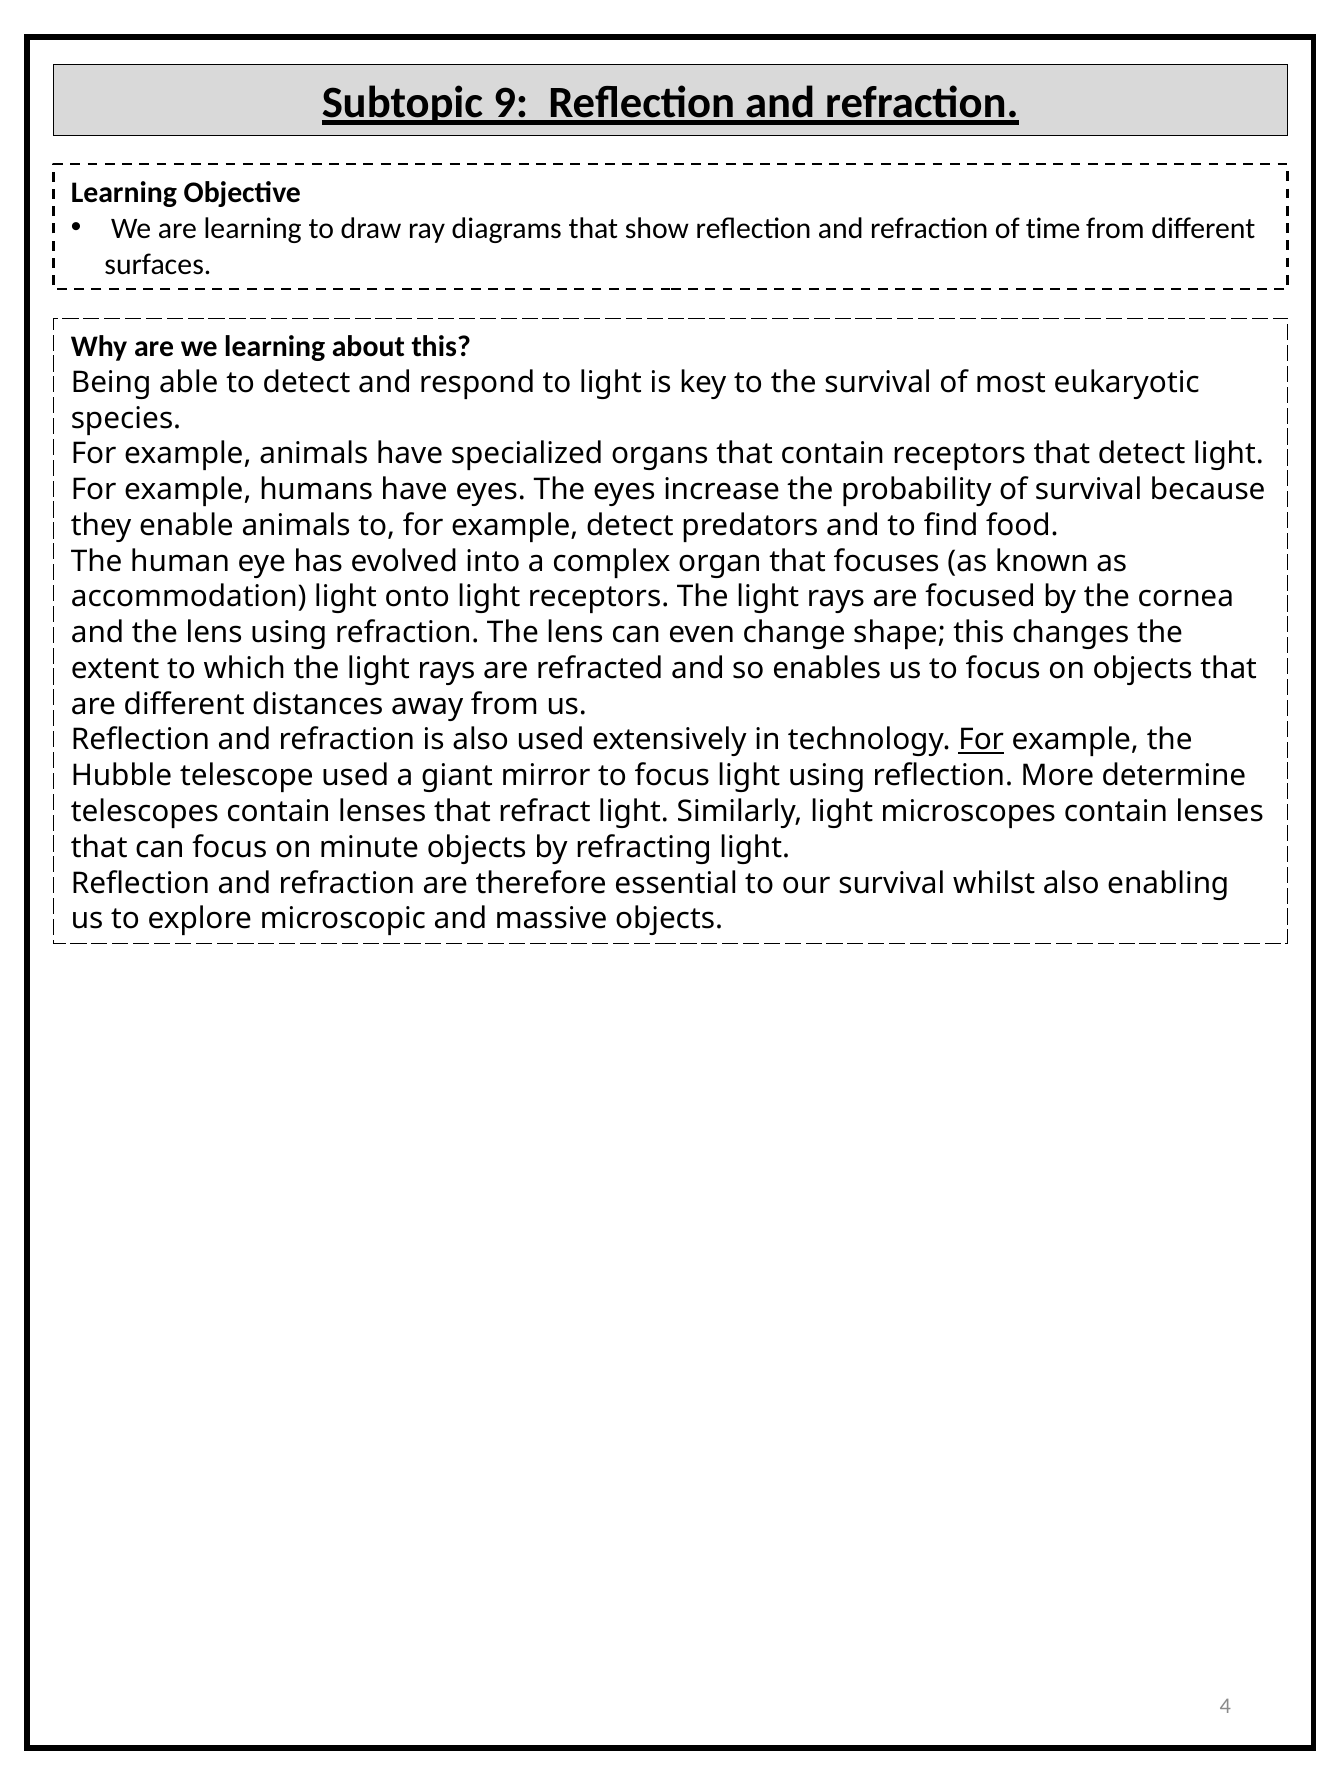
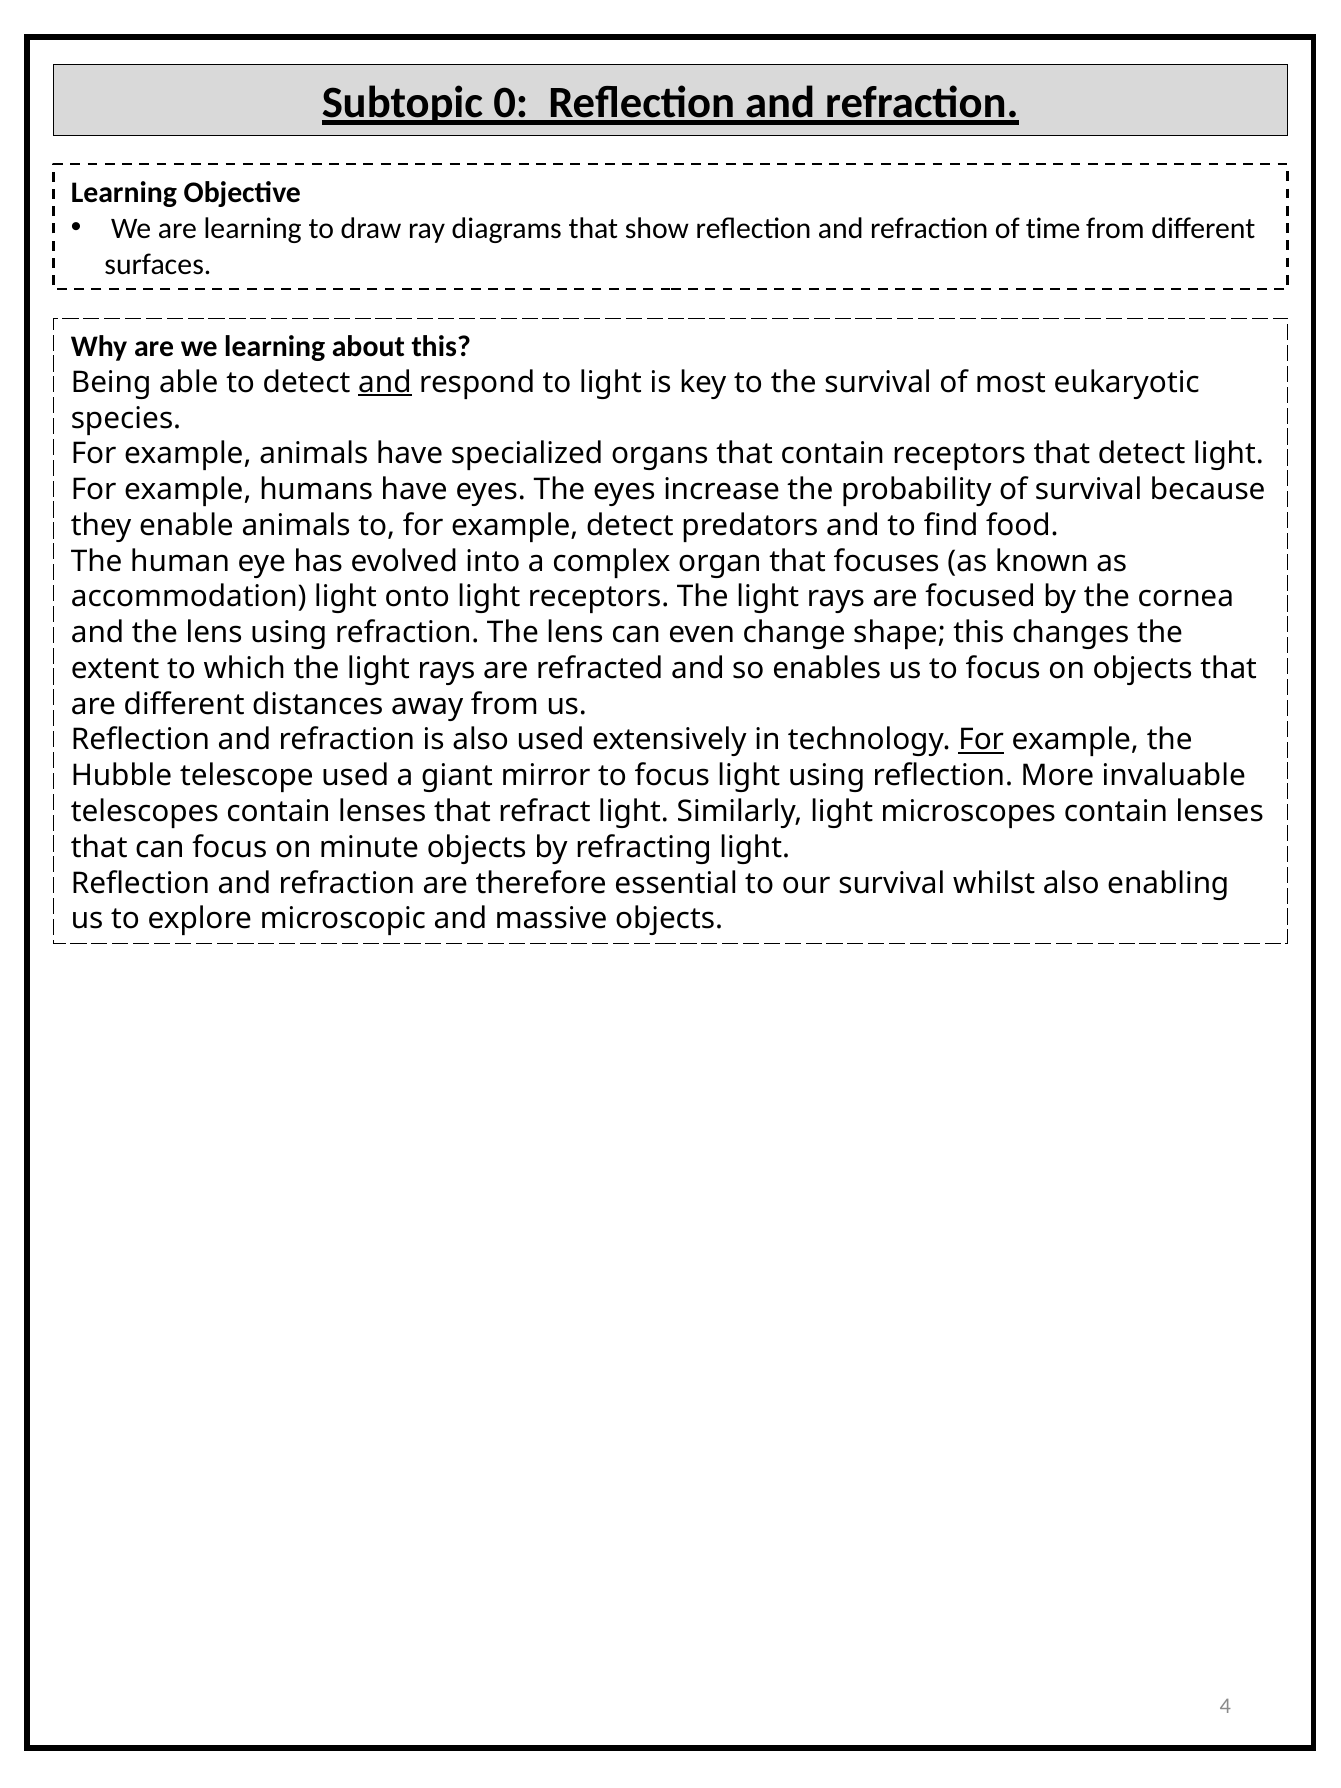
9: 9 -> 0 (511, 103)
and underline: none -> present (385, 383)
determine: determine -> invaluable (1174, 776)
